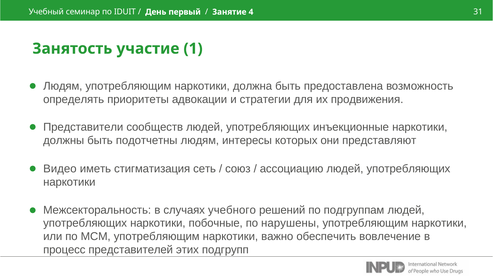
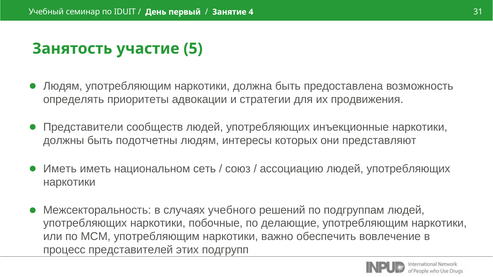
1: 1 -> 5 (193, 49)
Видео: Видео -> Иметь (60, 169)
стигматизация: стигматизация -> национальном (152, 169)
нарушены: нарушены -> делающие (290, 223)
